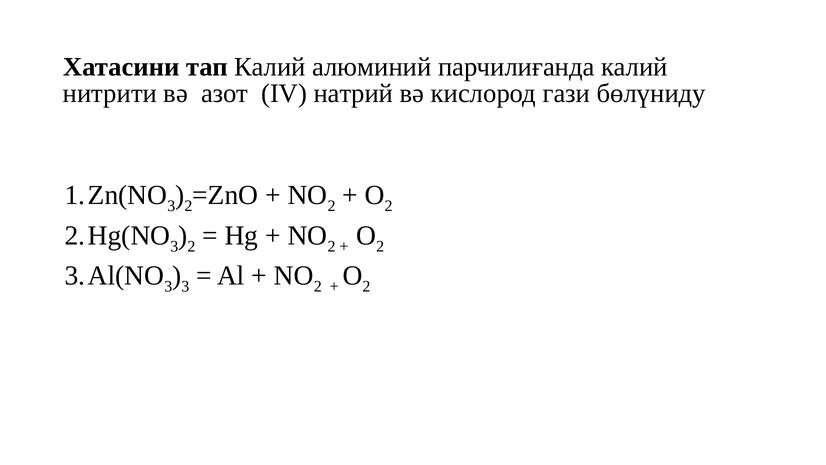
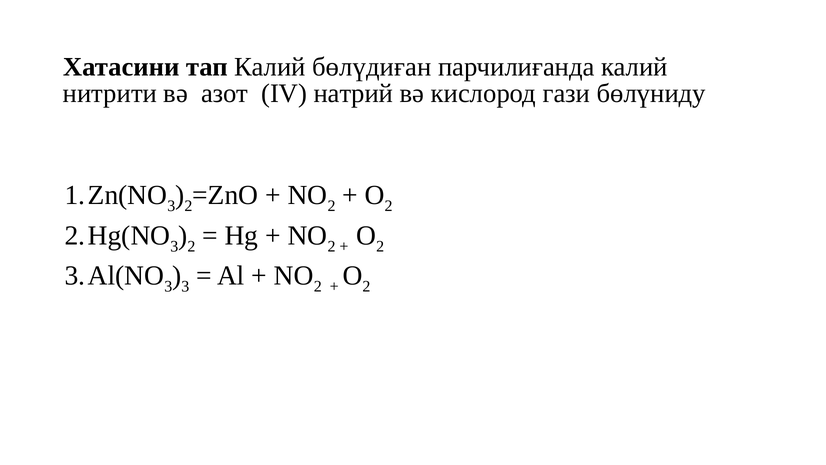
алюминий: алюминий -> бөлүдиған (372, 67)
